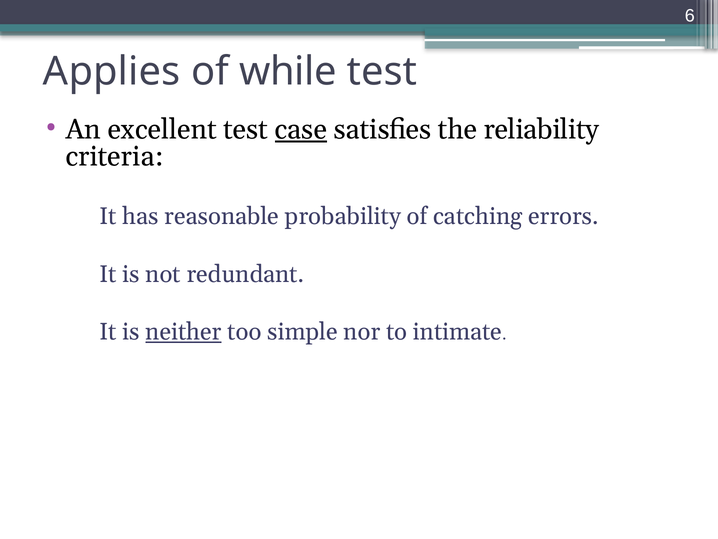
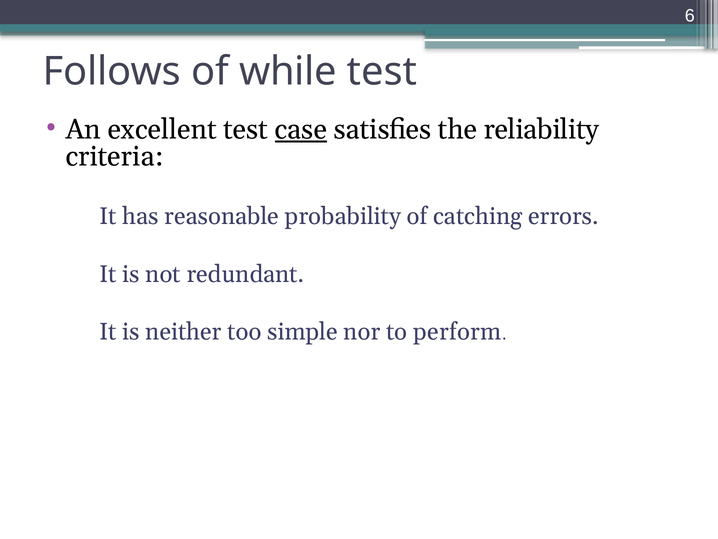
Applies: Applies -> Follows (112, 72)
neither underline: present -> none (184, 332)
intimate: intimate -> perform (457, 332)
